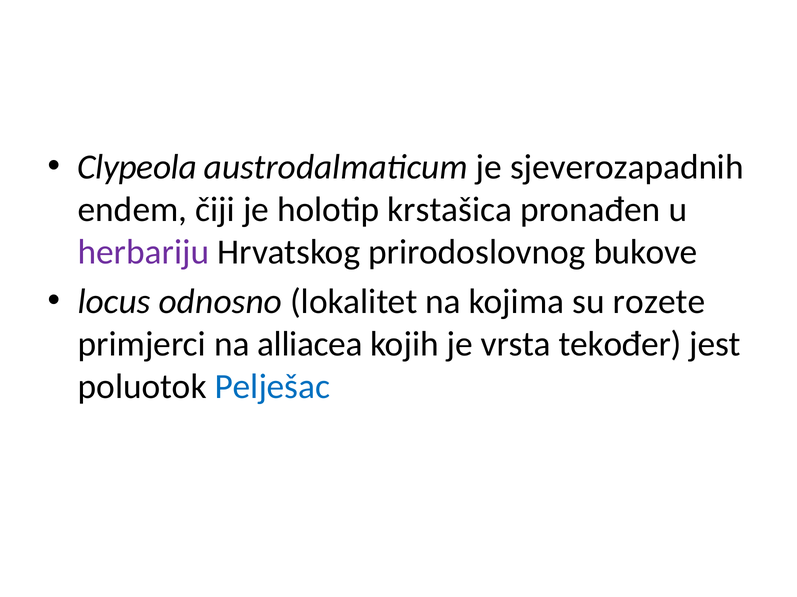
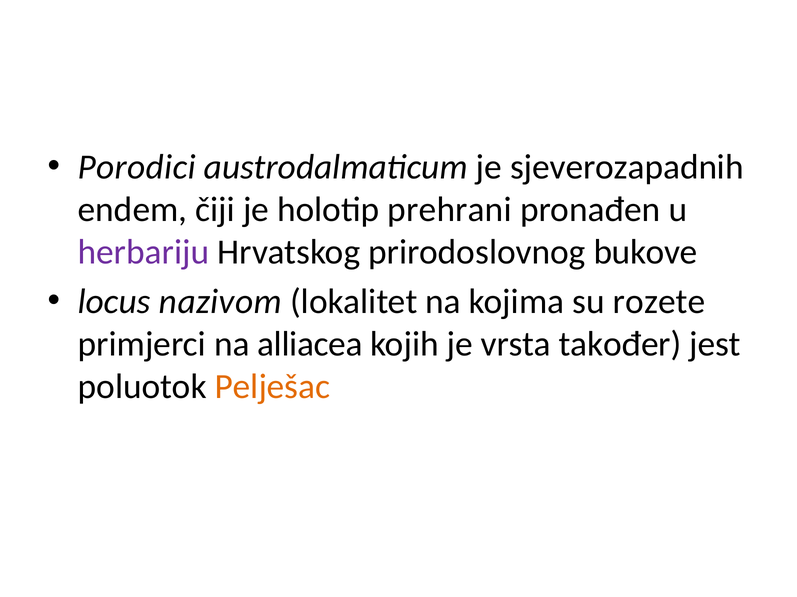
Clypeola: Clypeola -> Porodici (137, 167)
krstašica: krstašica -> prehrani (450, 210)
odnosno: odnosno -> nazivom (220, 302)
tekođer: tekođer -> također (620, 344)
Pelješac colour: blue -> orange (272, 387)
